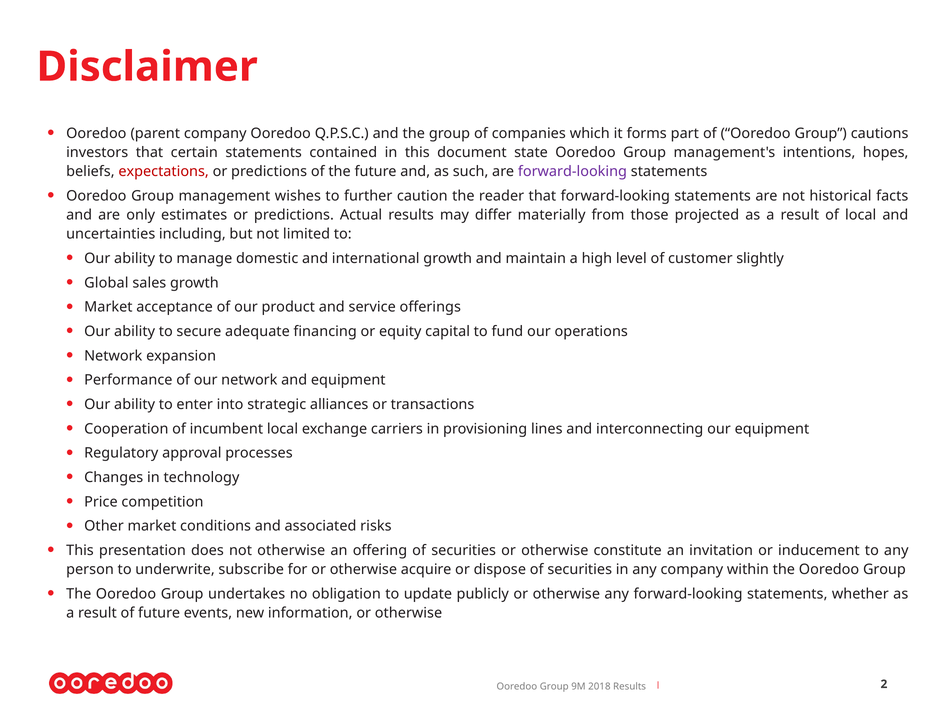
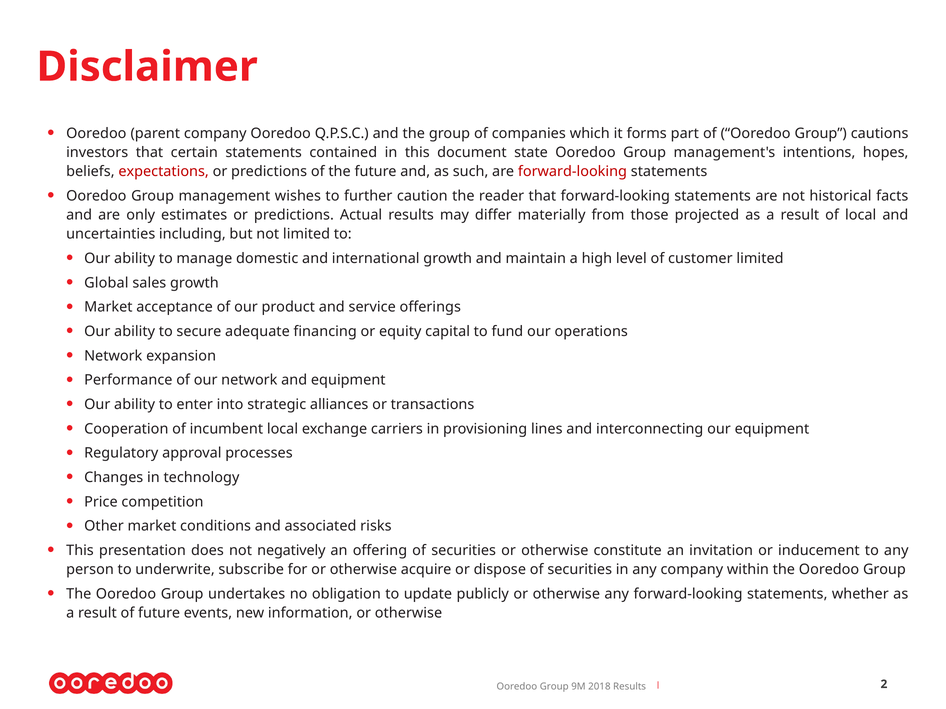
forward-looking colour: purple -> red (572, 172)
customer slightly: slightly -> limited (760, 259)
not otherwise: otherwise -> negatively (291, 551)
